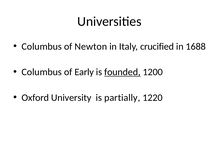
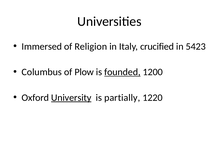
Columbus: Columbus -> Immersed (42, 47)
Newton: Newton -> Religion (91, 47)
1688: 1688 -> 5423 (196, 47)
Early: Early -> Plow (84, 72)
University underline: none -> present (71, 98)
